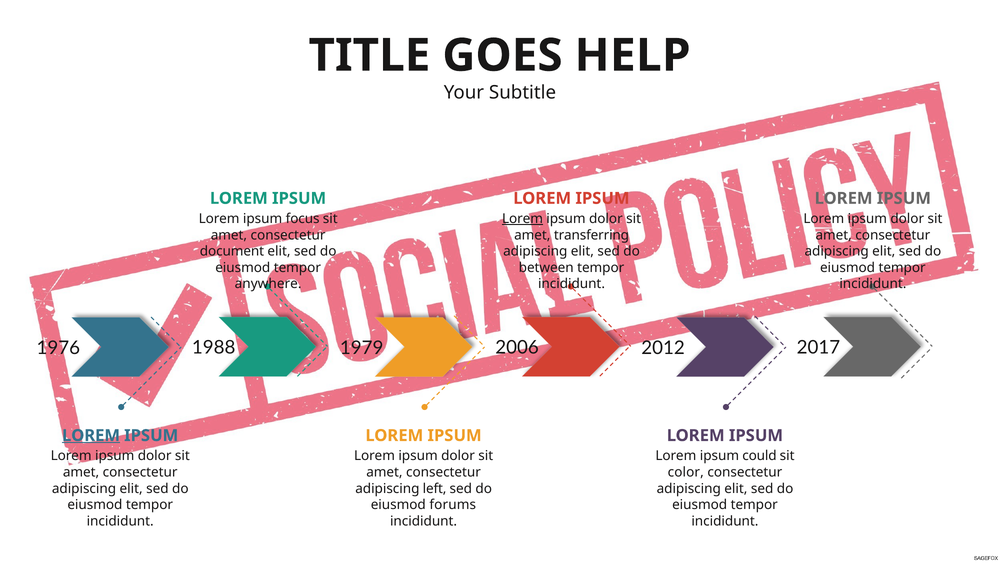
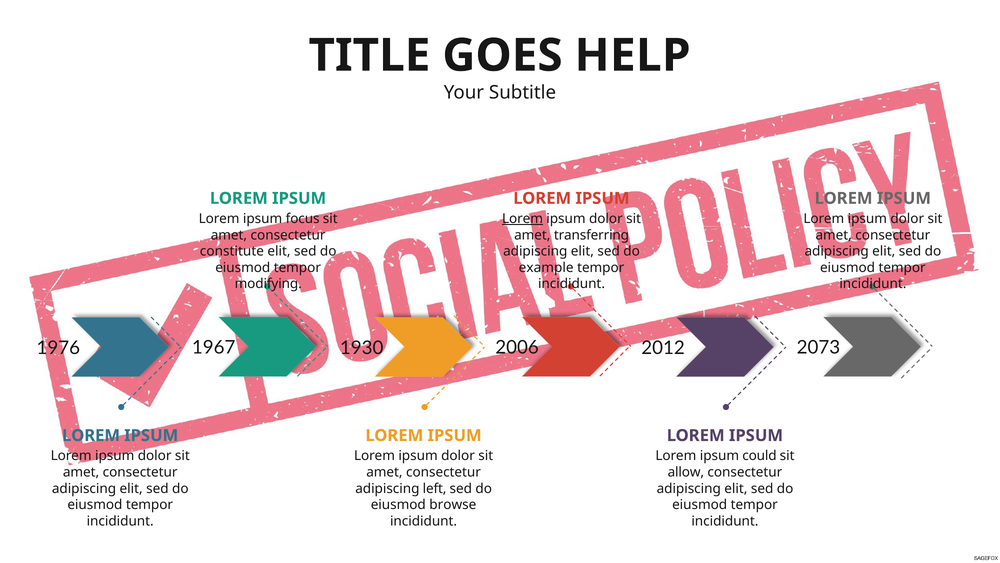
document: document -> constitute (232, 251)
between: between -> example (546, 267)
anywhere: anywhere -> modifying (268, 284)
1988: 1988 -> 1967 (214, 347)
1979: 1979 -> 1930 (362, 348)
2017: 2017 -> 2073 (818, 347)
LOREM underline: present -> none (91, 435)
color: color -> allow (686, 472)
forums: forums -> browse (453, 504)
